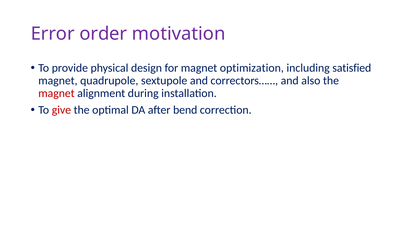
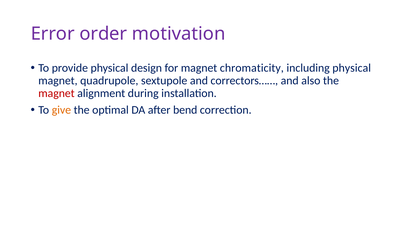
optimization: optimization -> chromaticity (252, 68)
including satisfied: satisfied -> physical (352, 68)
give colour: red -> orange (61, 110)
